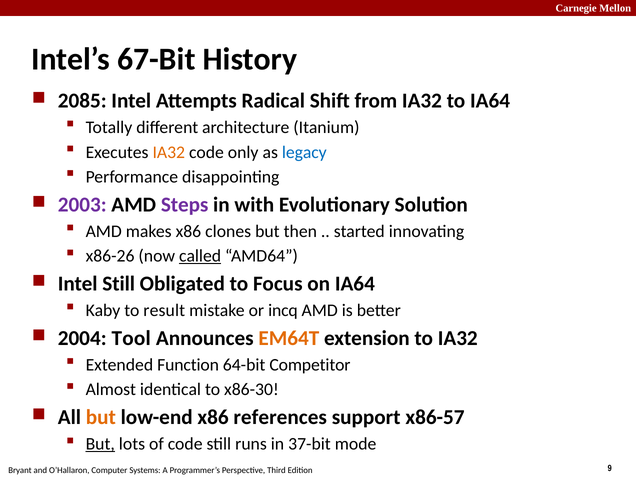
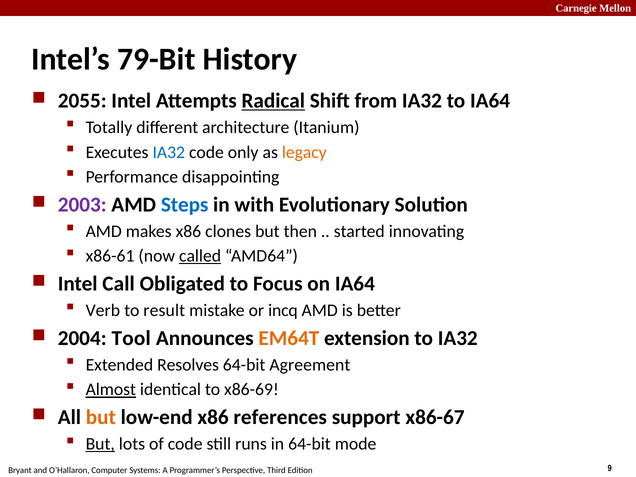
67-Bit: 67-Bit -> 79-Bit (156, 59)
2085: 2085 -> 2055 (82, 101)
Radical underline: none -> present (273, 101)
IA32 colour: orange -> blue (169, 152)
legacy colour: blue -> orange (304, 152)
Steps colour: purple -> blue (185, 205)
x86-26: x86-26 -> x86-61 (110, 256)
Intel Still: Still -> Call (119, 284)
Kaby: Kaby -> Verb (103, 311)
Function: Function -> Resolves (188, 365)
Competitor: Competitor -> Agreement (310, 365)
Almost underline: none -> present (111, 390)
x86-30: x86-30 -> x86-69 (251, 390)
x86-57: x86-57 -> x86-67 (435, 417)
in 37-bit: 37-bit -> 64-bit (309, 444)
